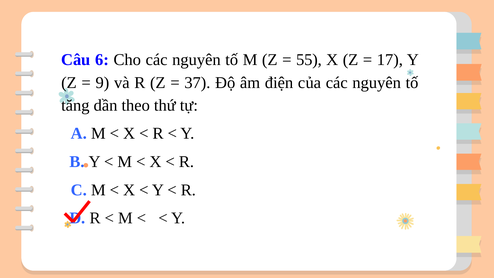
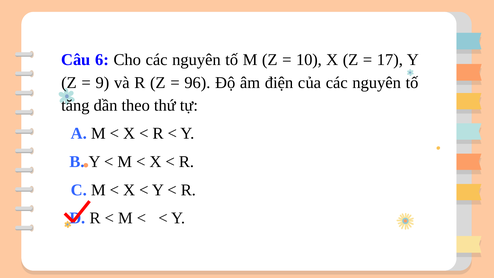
55: 55 -> 10 (309, 60)
37: 37 -> 96 (197, 83)
